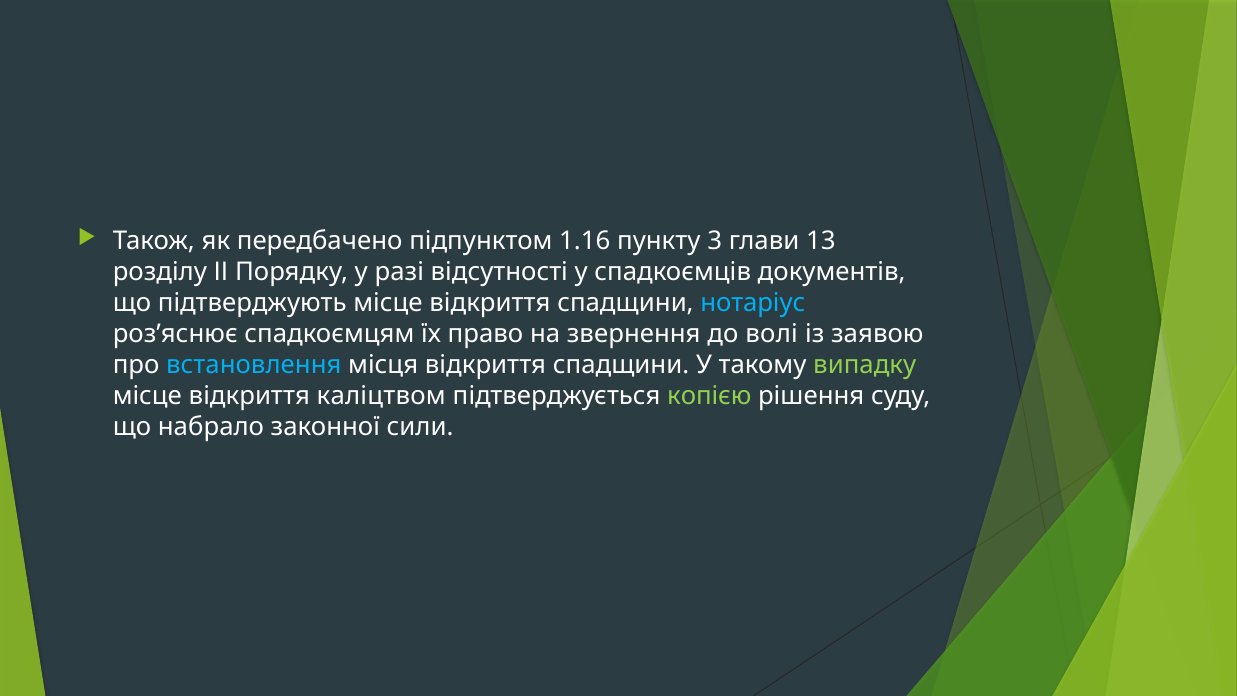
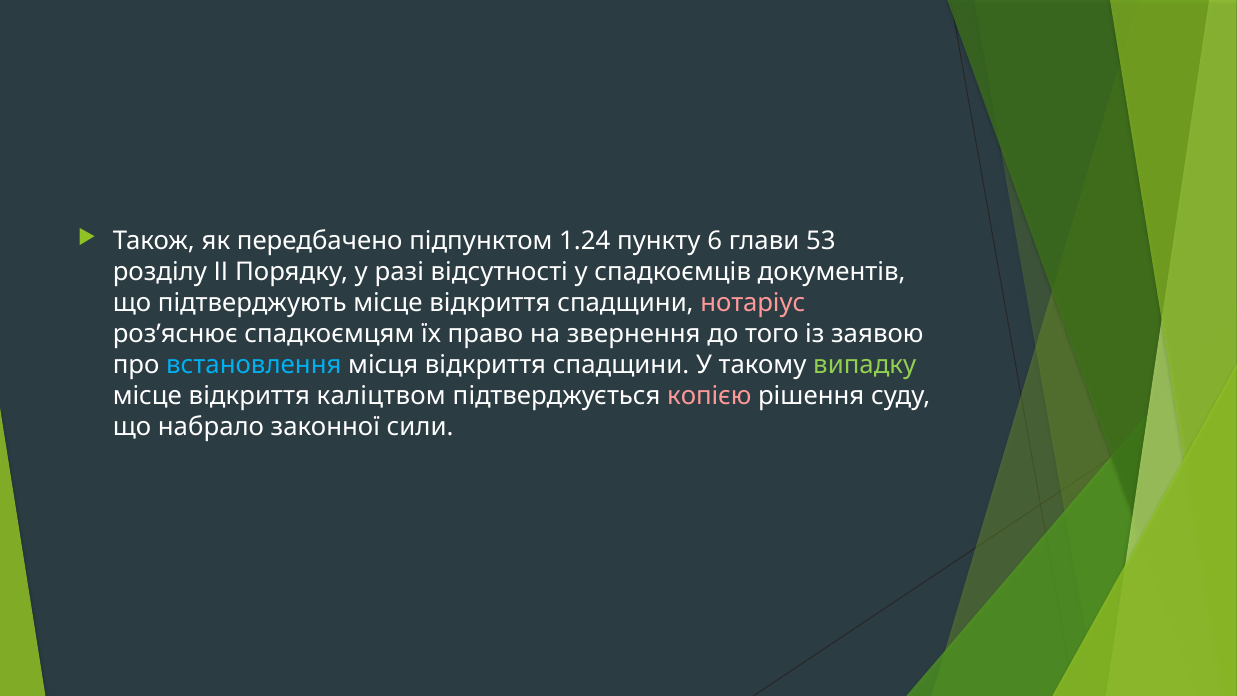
1.16: 1.16 -> 1.24 (585, 241)
3: 3 -> 6 (715, 241)
13: 13 -> 53 (821, 241)
нотаріус colour: light blue -> pink (753, 303)
волі: волі -> того (772, 334)
копією colour: light green -> pink (709, 396)
